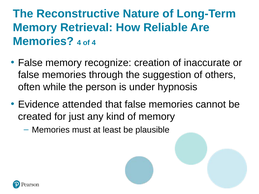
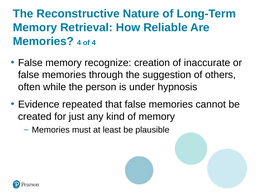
attended: attended -> repeated (82, 105)
